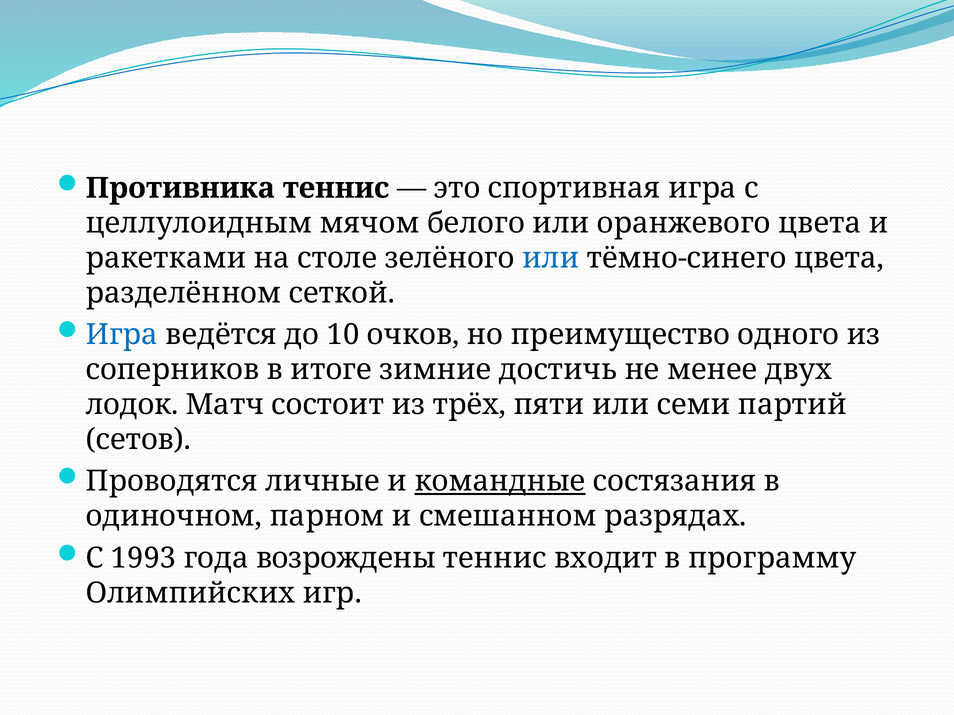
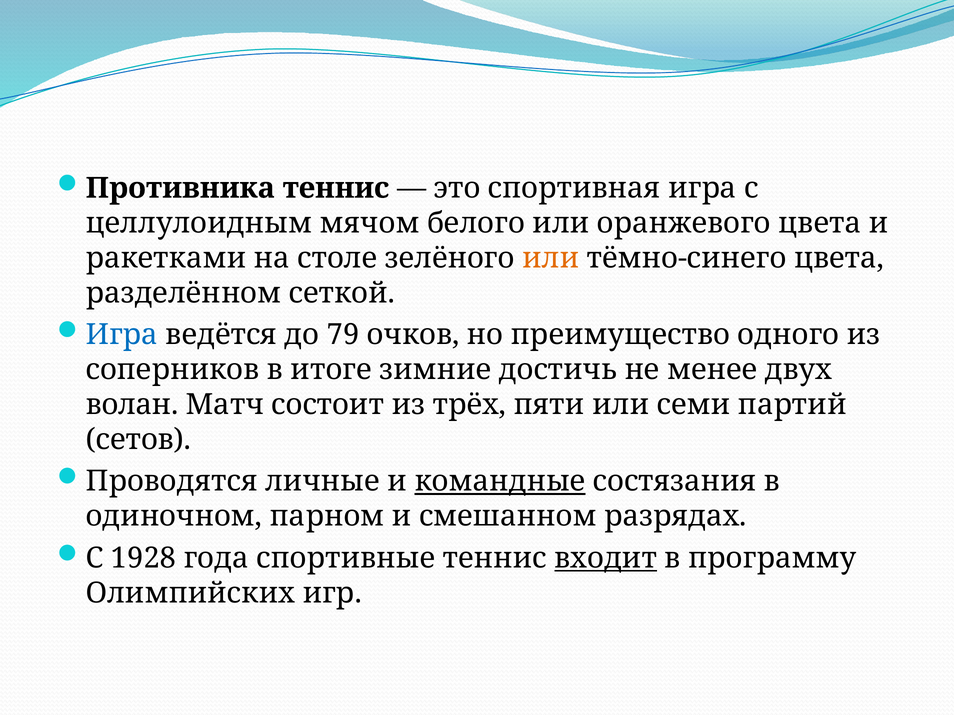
или colour: blue -> orange (551, 258)
10: 10 -> 79 (343, 335)
лодок: лодок -> волан (132, 405)
1993: 1993 -> 1928 (144, 559)
возрождены: возрождены -> спортивные (346, 559)
входит underline: none -> present (606, 559)
